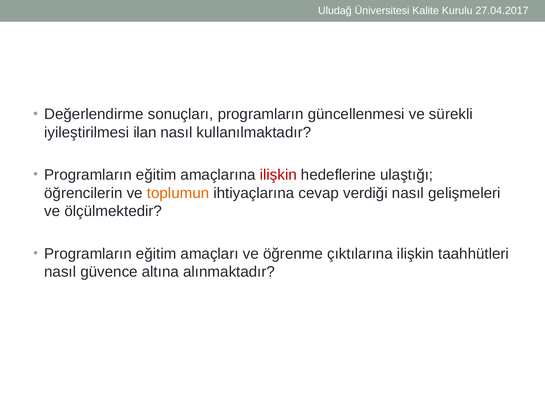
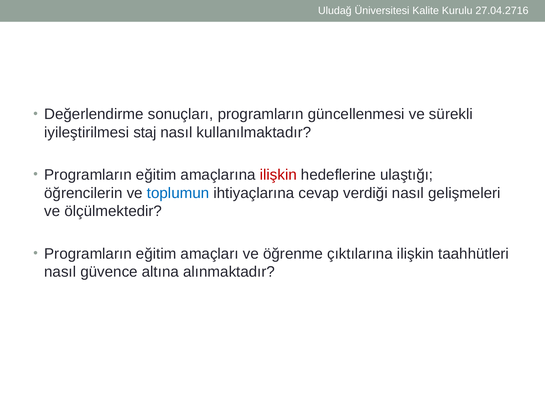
27.04.2017: 27.04.2017 -> 27.04.2716 (502, 11)
ilan: ilan -> staj (145, 132)
toplumun colour: orange -> blue (178, 193)
